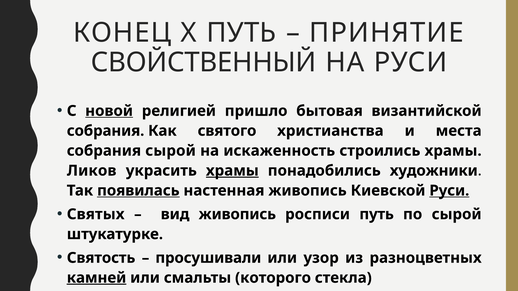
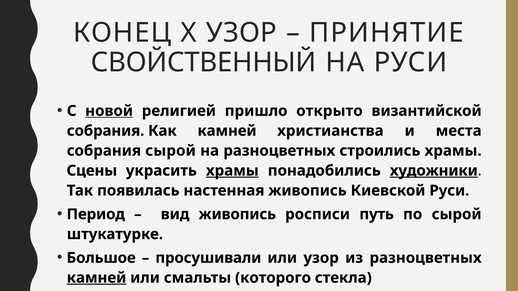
Х ПУТЬ: ПУТЬ -> УЗОР (241, 33)
бытовая: бытовая -> открыто (329, 111)
Как святого: святого -> камней (227, 131)
на искаженность: искаженность -> разноцветных (279, 151)
Ликов: Ликов -> Сцены (92, 171)
художники underline: none -> present (434, 171)
появилась underline: present -> none (138, 191)
Руси underline: present -> none (449, 191)
Святых: Святых -> Период (96, 214)
Святость: Святость -> Большое (101, 258)
